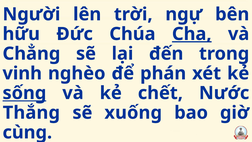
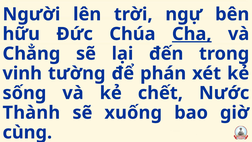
nghèo: nghèo -> tường (77, 73)
sống underline: present -> none (24, 93)
Thắng: Thắng -> Thành (31, 113)
